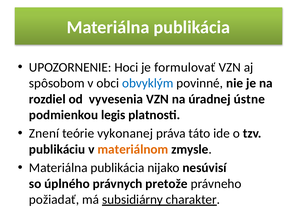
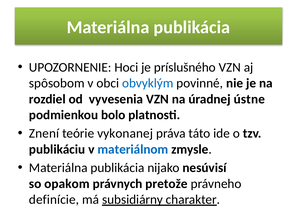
formulovať: formulovať -> príslušného (185, 67)
legis: legis -> bolo (113, 115)
materiálnom colour: orange -> blue (133, 149)
úplného: úplného -> opakom (67, 183)
požiadať: požiadať -> definície (54, 199)
